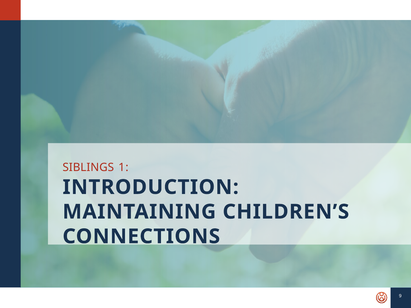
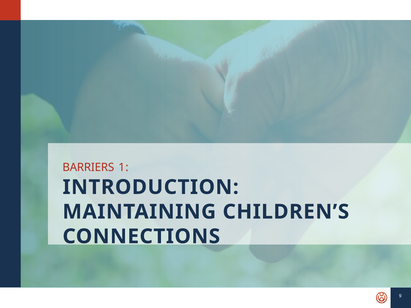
SIBLINGS: SIBLINGS -> BARRIERS (88, 167)
